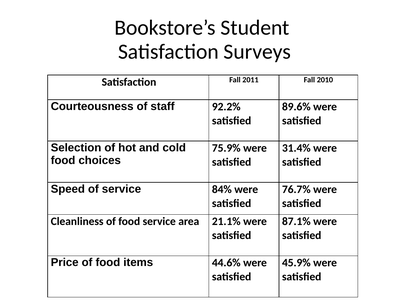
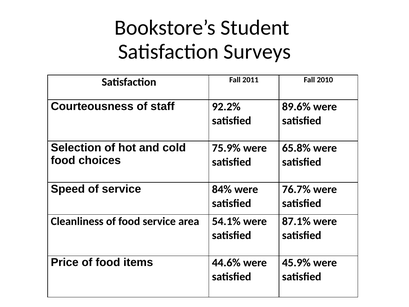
31.4%: 31.4% -> 65.8% (296, 148)
21.1%: 21.1% -> 54.1% (226, 221)
